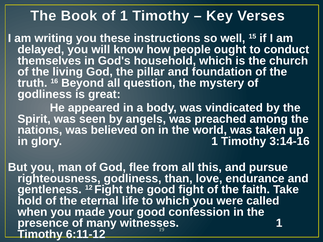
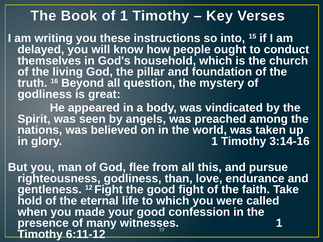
well: well -> into (233, 38)
